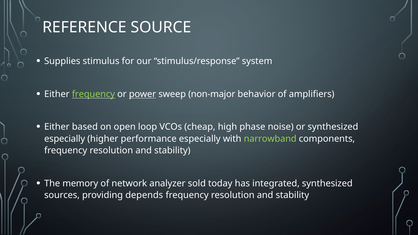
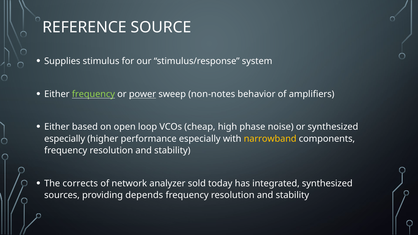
non-major: non-major -> non-notes (212, 94)
narrowband colour: light green -> yellow (270, 139)
memory: memory -> corrects (80, 184)
